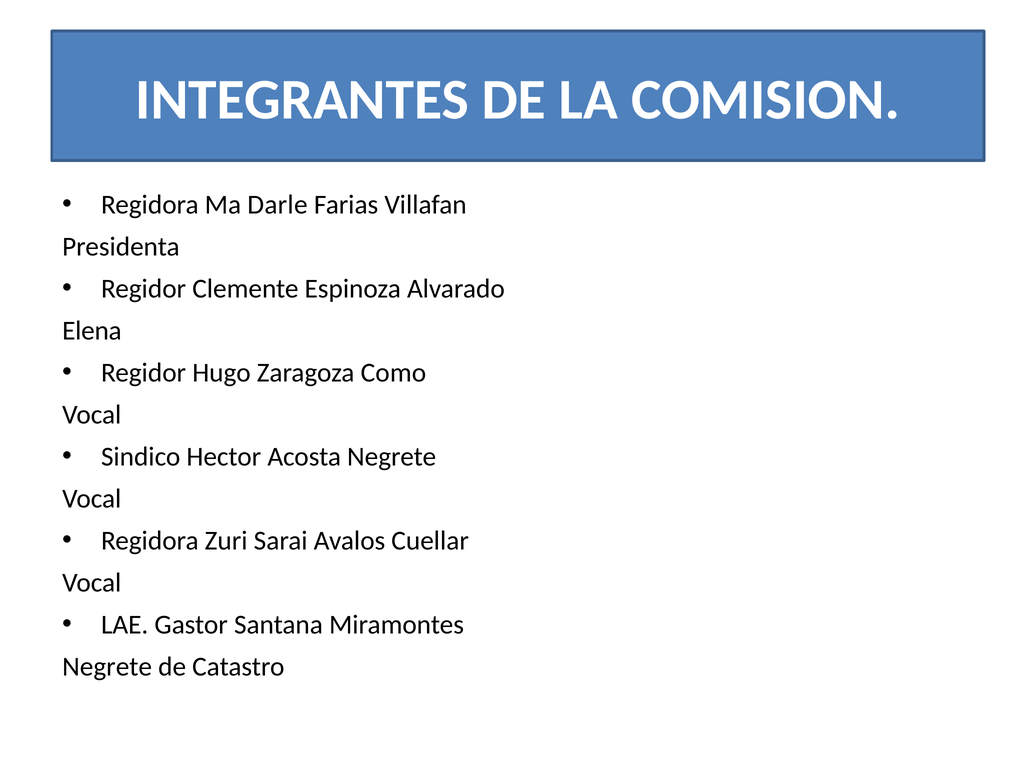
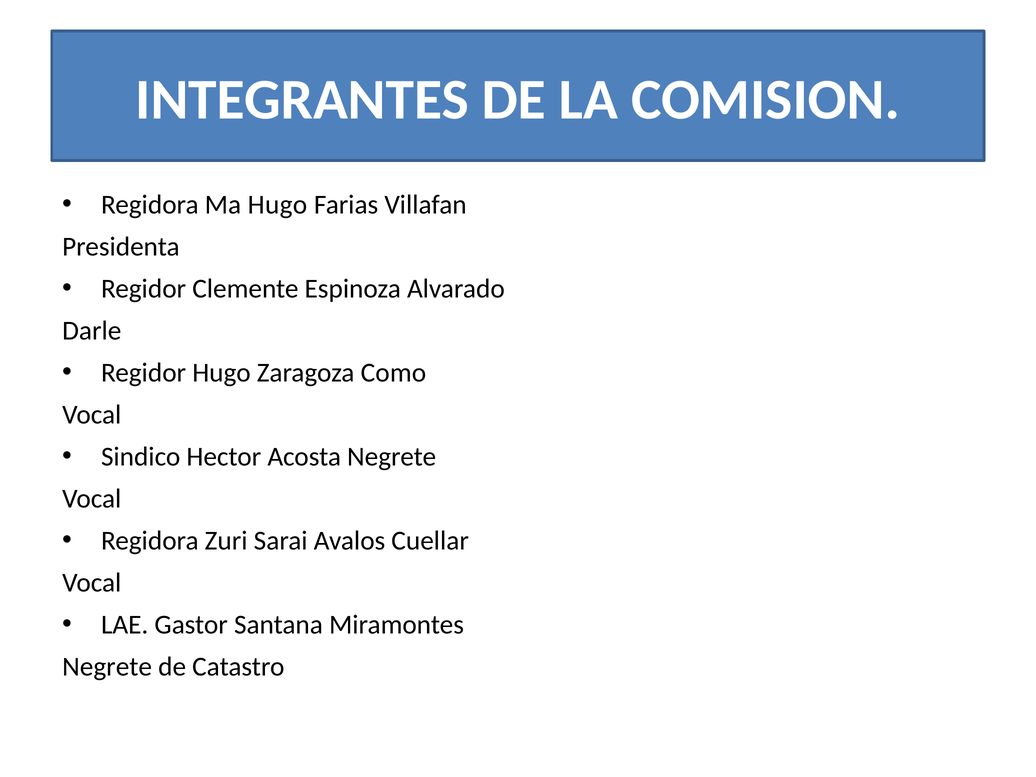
Ma Darle: Darle -> Hugo (277, 205)
Elena: Elena -> Darle (92, 331)
